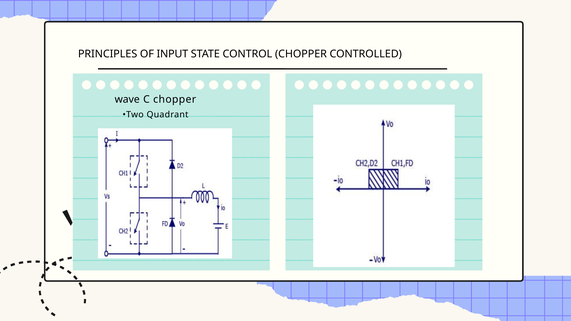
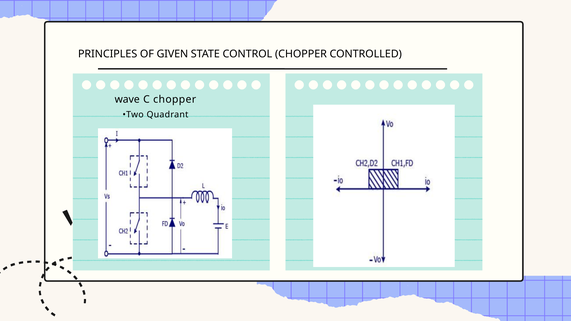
INPUT: INPUT -> GIVEN (172, 54)
